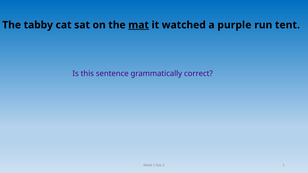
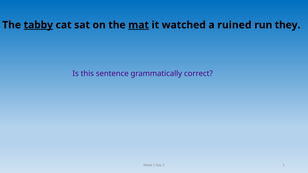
tabby underline: none -> present (38, 25)
purple: purple -> ruined (234, 25)
tent: tent -> they (288, 25)
